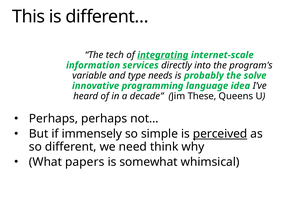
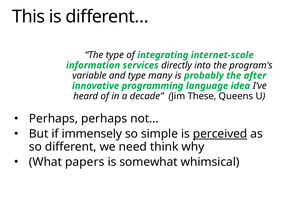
The tech: tech -> type (115, 55)
integrating underline: present -> none (163, 55)
needs: needs -> many (160, 76)
solve: solve -> after (255, 76)
